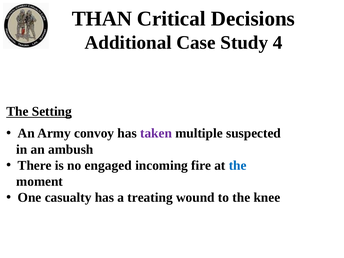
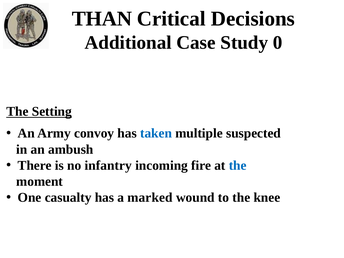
4: 4 -> 0 (278, 43)
taken colour: purple -> blue (156, 133)
engaged: engaged -> infantry (108, 165)
treating: treating -> marked (150, 198)
